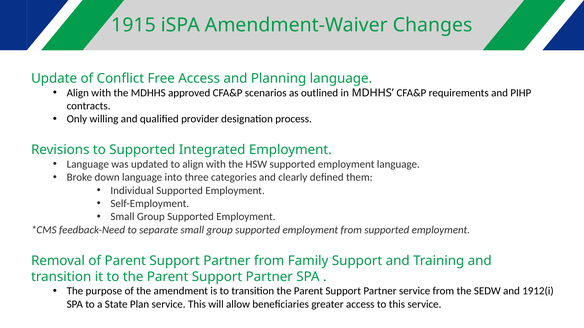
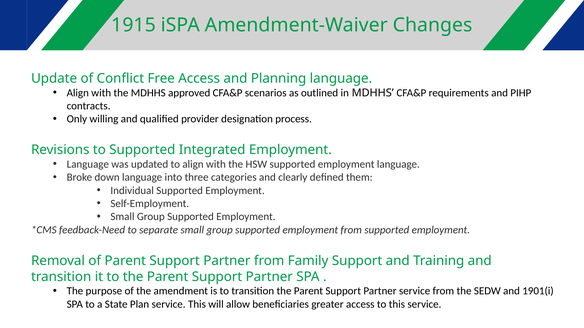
1912(i: 1912(i -> 1901(i (538, 291)
